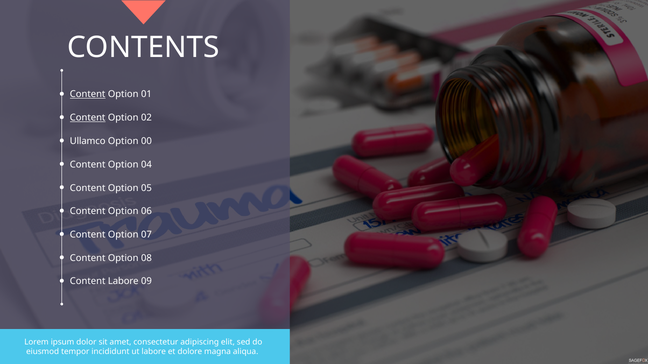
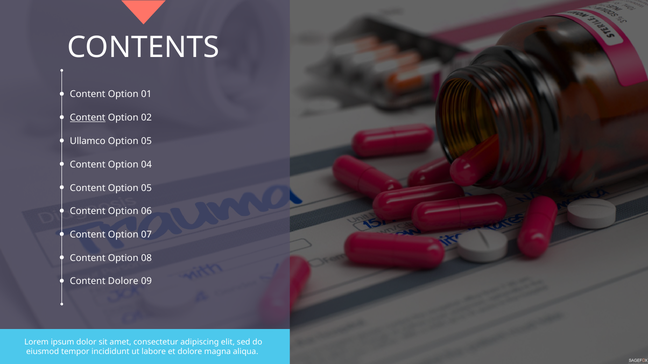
Content underline: present -> none (88, 94)
00: 00 -> 05 (146, 141)
Content Labore: Labore -> Dolore (123, 282)
